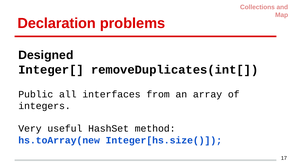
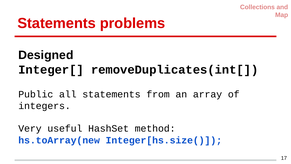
Declaration: Declaration -> Statements (57, 23)
all interfaces: interfaces -> statements (111, 94)
